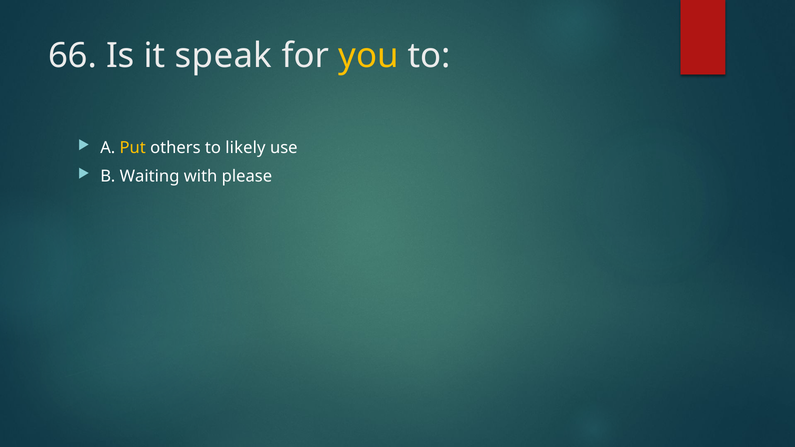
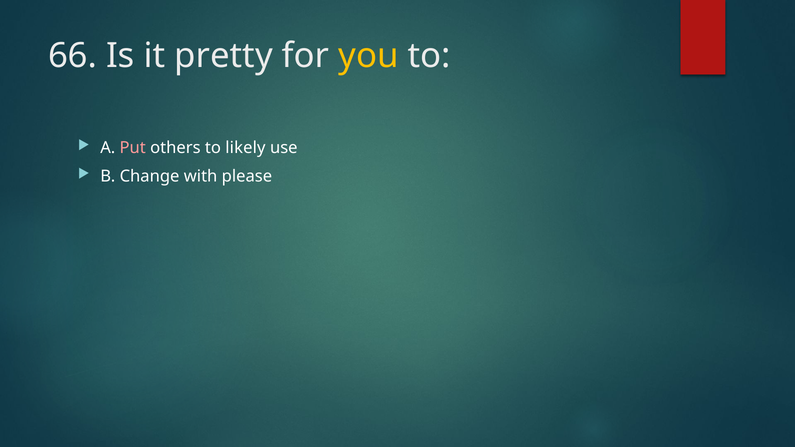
speak: speak -> pretty (224, 56)
Put colour: yellow -> pink (133, 148)
Waiting: Waiting -> Change (150, 176)
